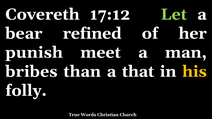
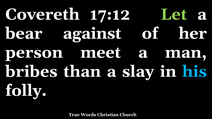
refined: refined -> against (92, 34)
punish: punish -> person (34, 53)
that: that -> slay (138, 72)
his colour: yellow -> light blue (194, 72)
